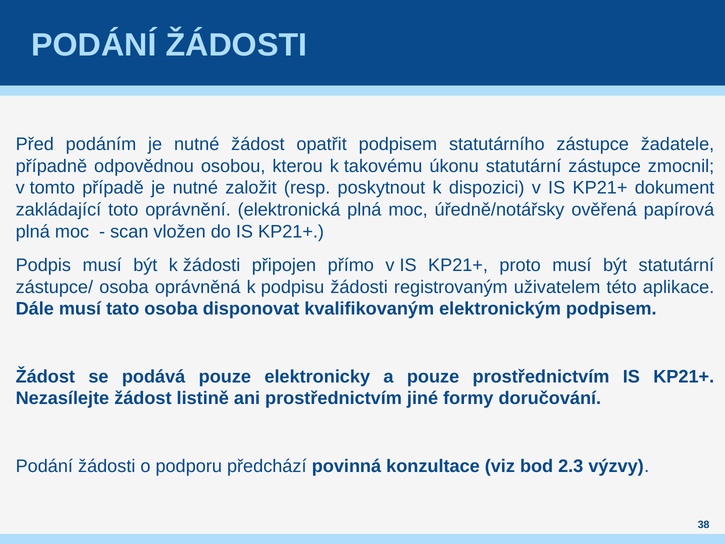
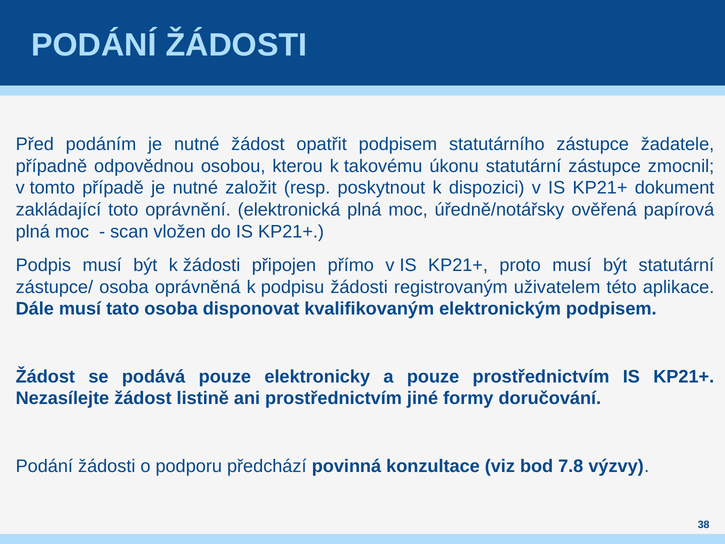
2.3: 2.3 -> 7.8 (571, 466)
